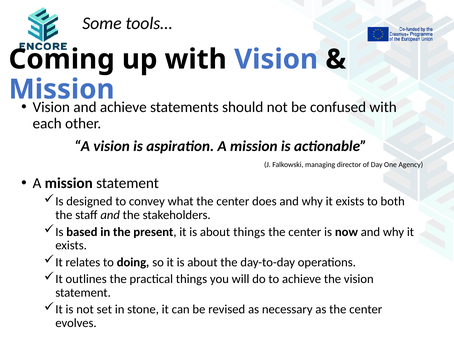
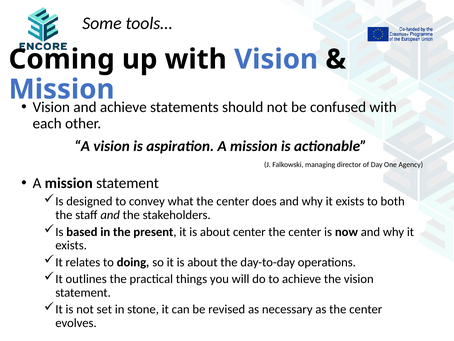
about things: things -> center (249, 232)
